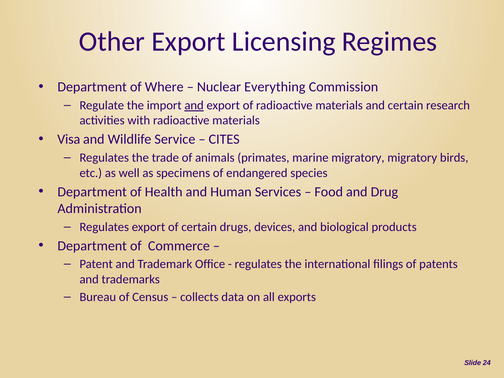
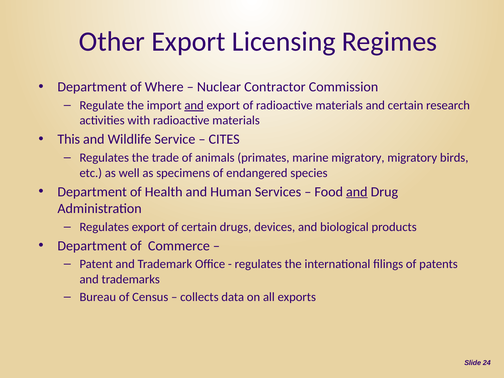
Everything: Everything -> Contractor (275, 87)
Visa: Visa -> This (69, 139)
and underline: none -> present (357, 192)
